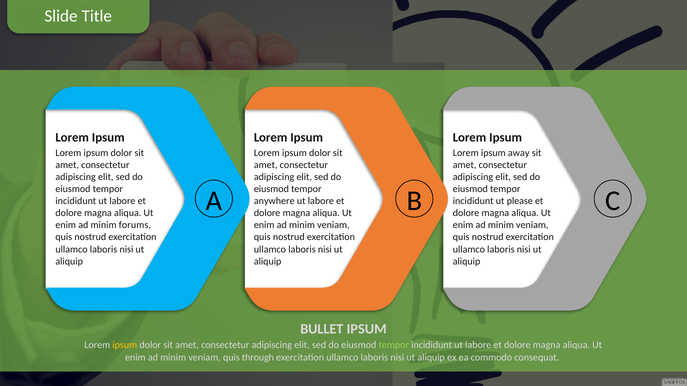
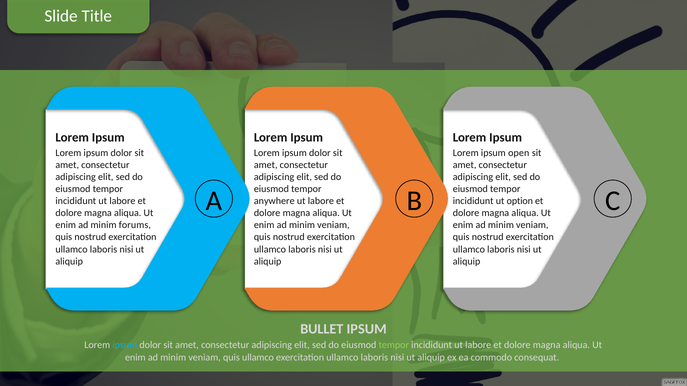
away: away -> open (519, 153)
please: please -> option (520, 201)
ipsum colour: yellow -> light blue (125, 346)
quis through: through -> ullamco (258, 358)
